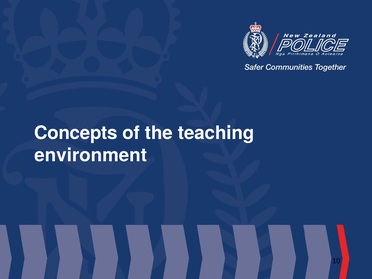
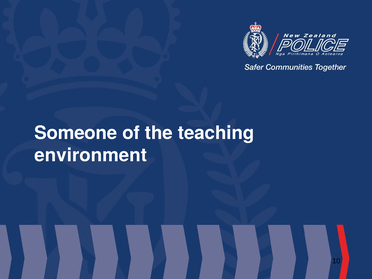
Concepts: Concepts -> Someone (76, 133)
